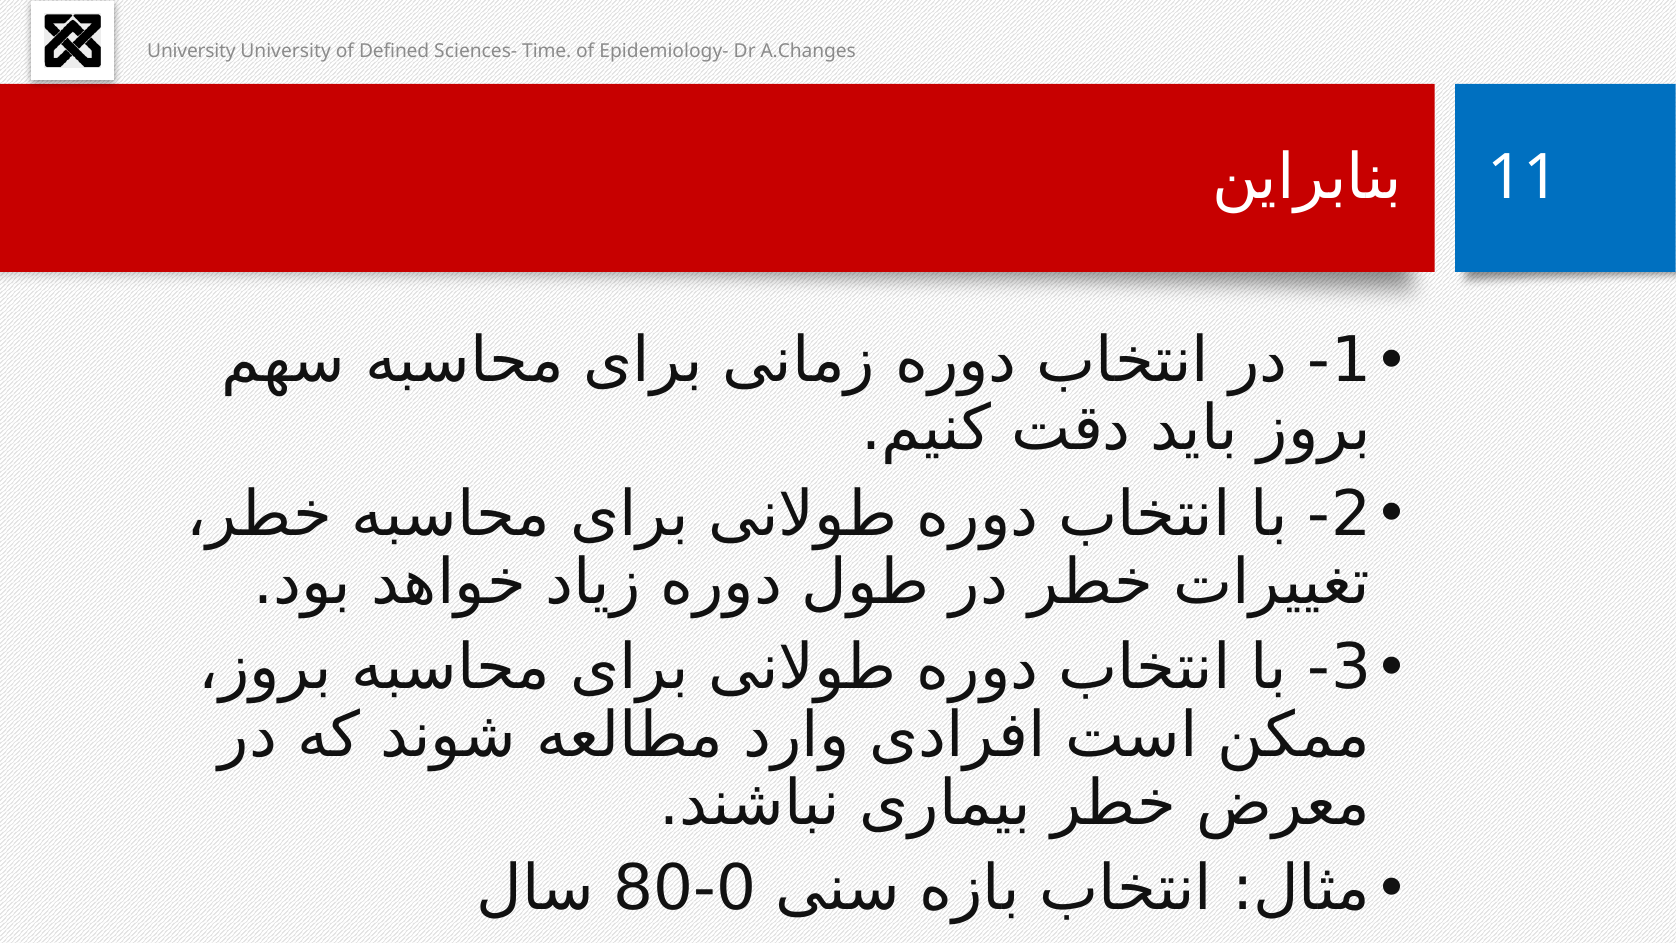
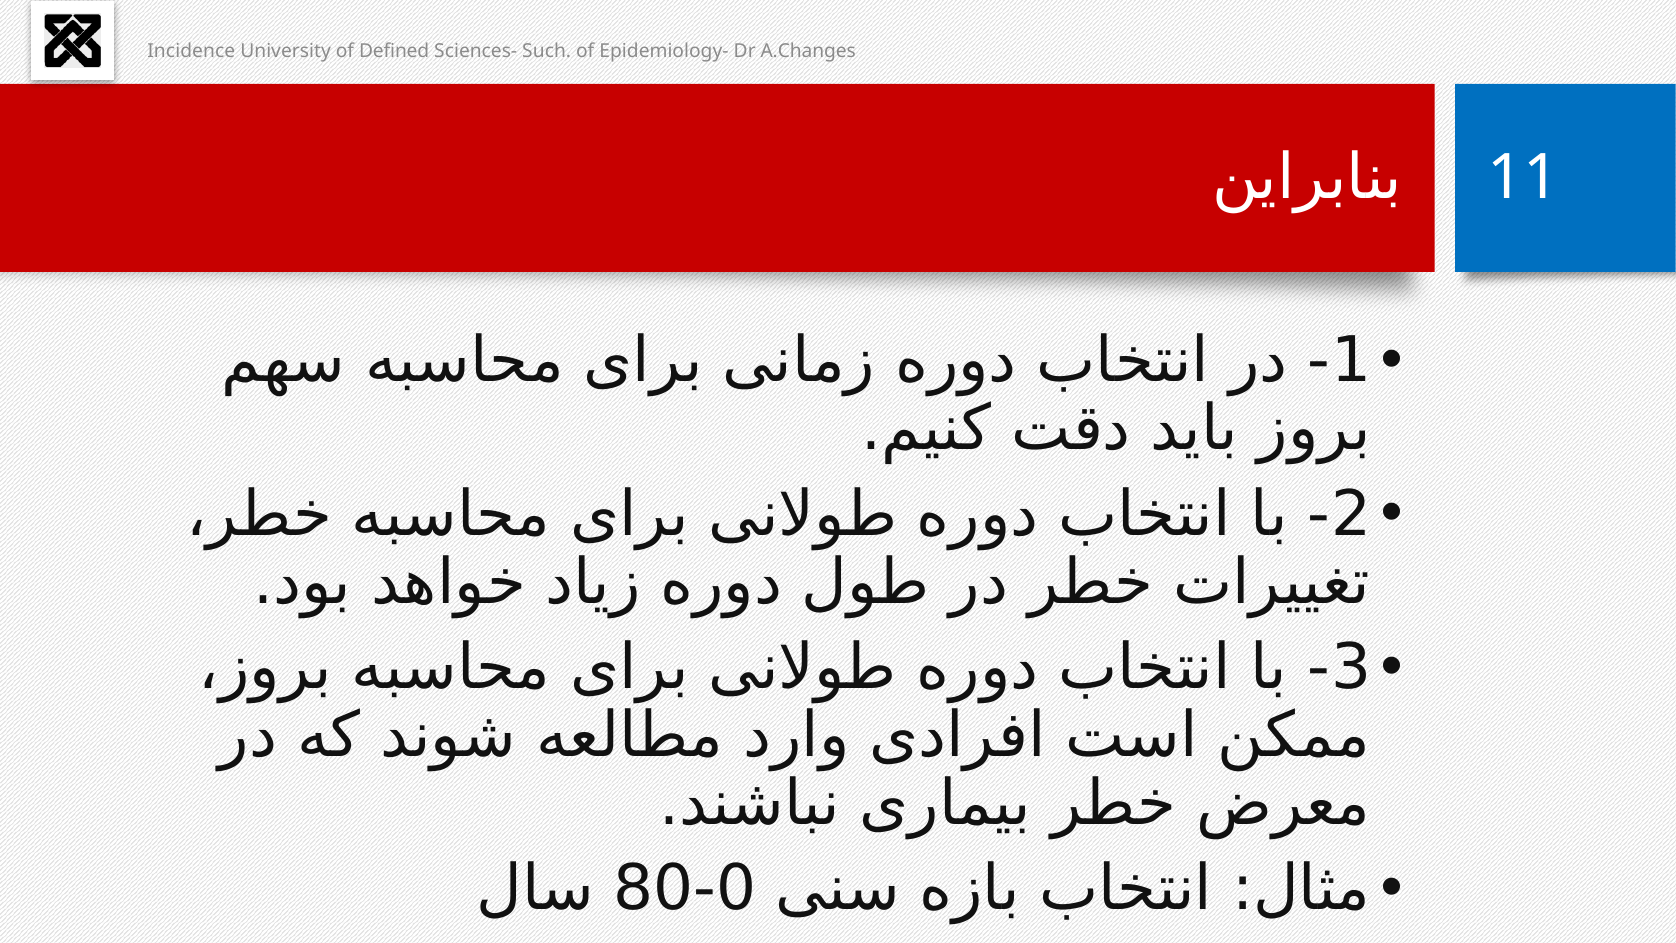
University: University -> Incidence (191, 51)
Time: Time -> Such (547, 51)
